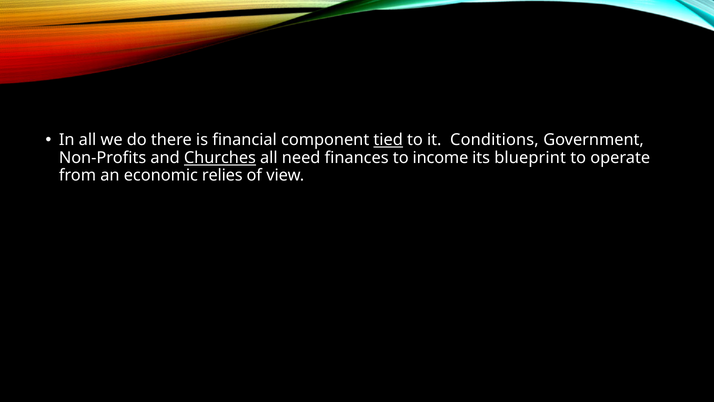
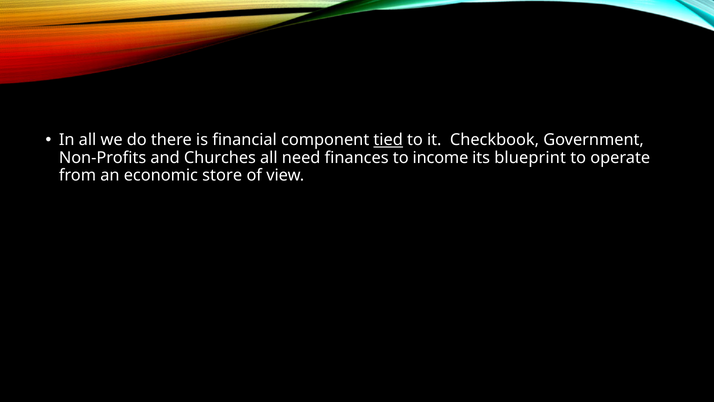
Conditions: Conditions -> Checkbook (495, 140)
Churches underline: present -> none (220, 158)
relies: relies -> store (222, 175)
